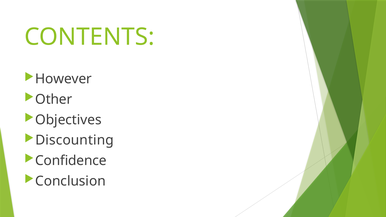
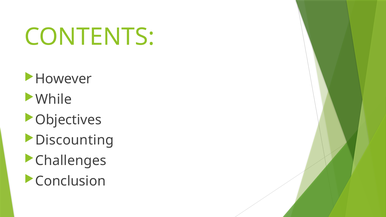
Other: Other -> While (54, 99)
Confidence: Confidence -> Challenges (71, 161)
